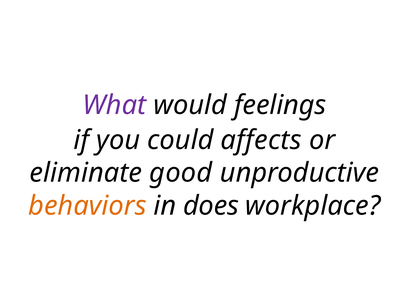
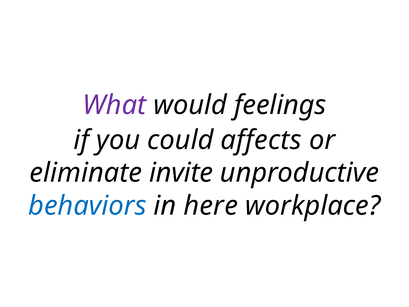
good: good -> invite (181, 173)
behaviors colour: orange -> blue (87, 206)
does: does -> here (211, 206)
